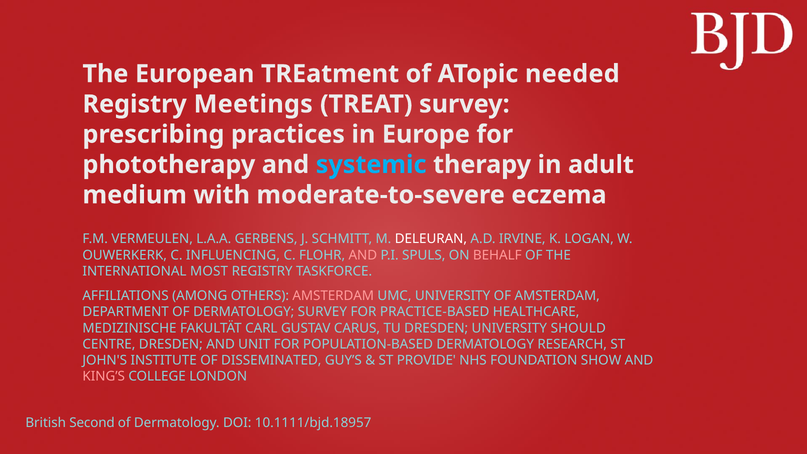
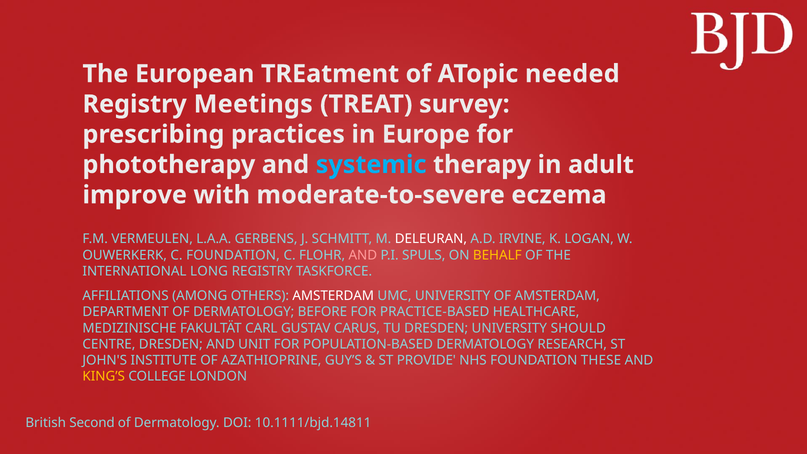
medium: medium -> improve (135, 195)
C INFLUENCING: INFLUENCING -> FOUNDATION (233, 255)
BEHALF colour: pink -> yellow (497, 255)
MOST: MOST -> LONG (209, 271)
AMSTERDAM colour: pink -> white (333, 296)
DERMATOLOGY SURVEY: SURVEY -> BEFORE (322, 312)
DISSEMINATED: DISSEMINATED -> AZATHIOPRINE (271, 360)
SHOW: SHOW -> THESE (601, 360)
KING’S colour: pink -> yellow (104, 376)
10.1111/bjd.18957: 10.1111/bjd.18957 -> 10.1111/bjd.14811 (313, 423)
